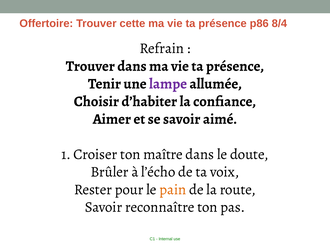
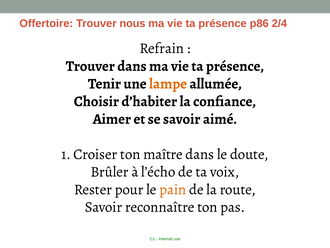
cette: cette -> nous (132, 23)
8/4: 8/4 -> 2/4 (279, 23)
lampe colour: purple -> orange (168, 83)
